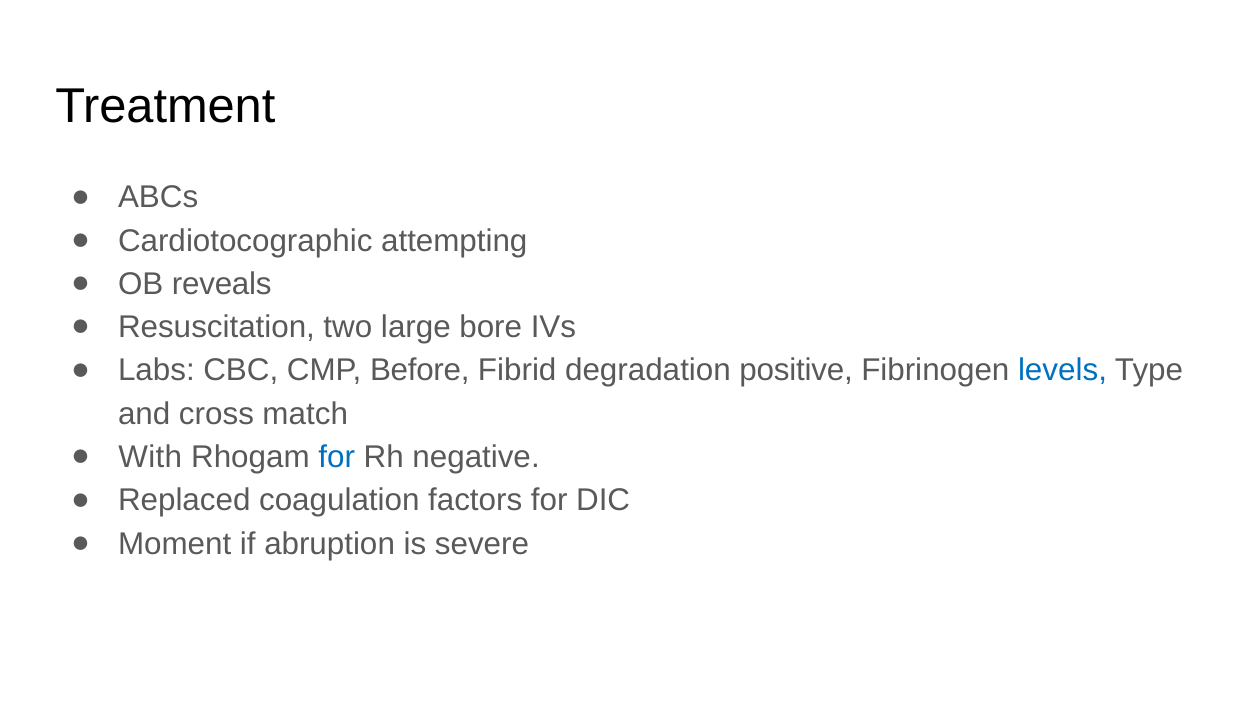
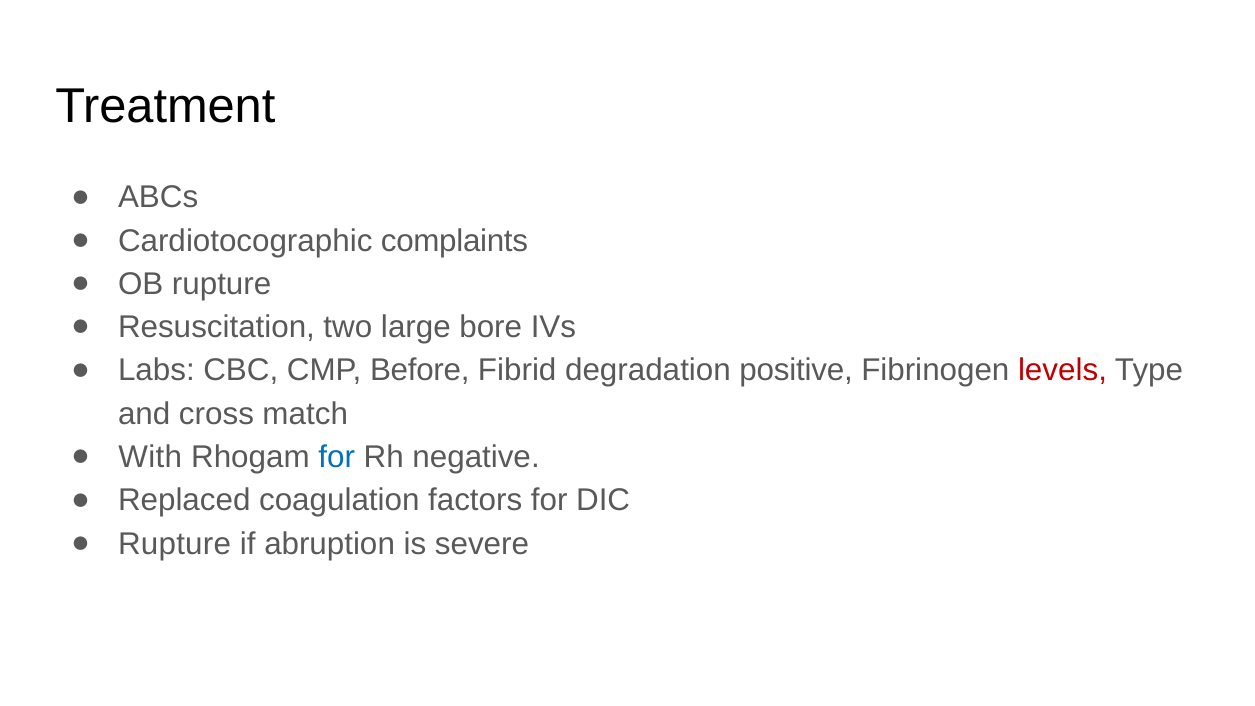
attempting: attempting -> complaints (454, 241)
OB reveals: reveals -> rupture (222, 284)
levels colour: blue -> red (1062, 370)
Moment: Moment -> Rupture (175, 544)
